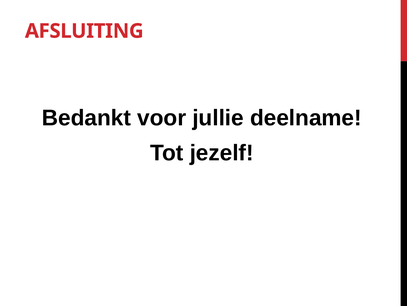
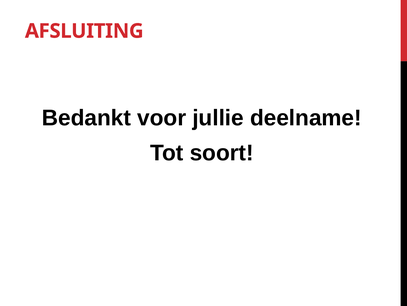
jezelf: jezelf -> soort (222, 153)
